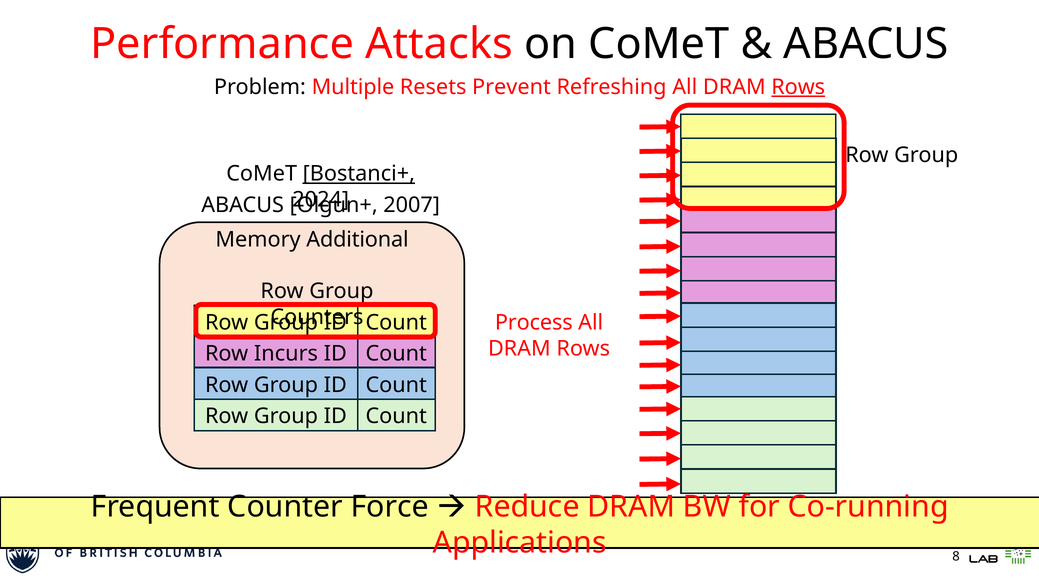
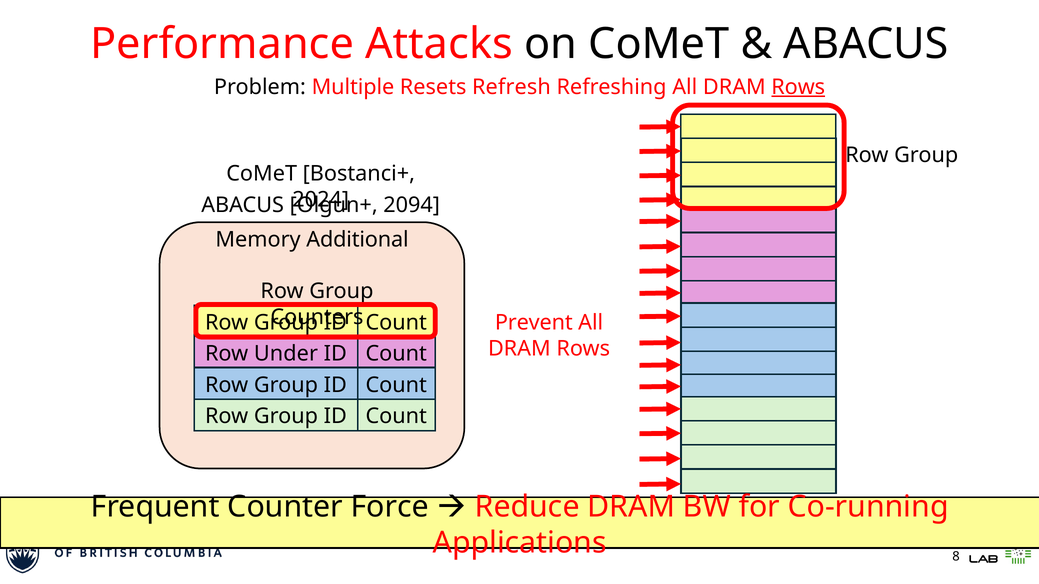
Prevent: Prevent -> Refresh (511, 87)
Bostanci+ underline: present -> none (359, 174)
2007: 2007 -> 2094 (412, 205)
Process: Process -> Prevent (534, 323)
Incurs: Incurs -> Under (286, 354)
